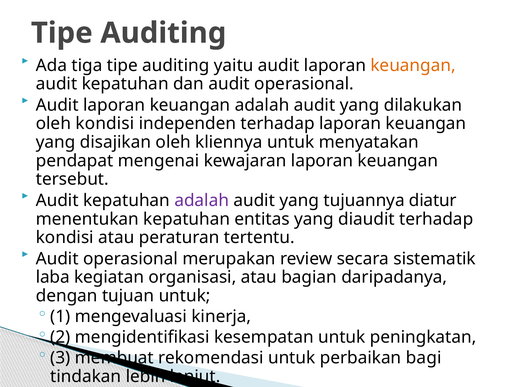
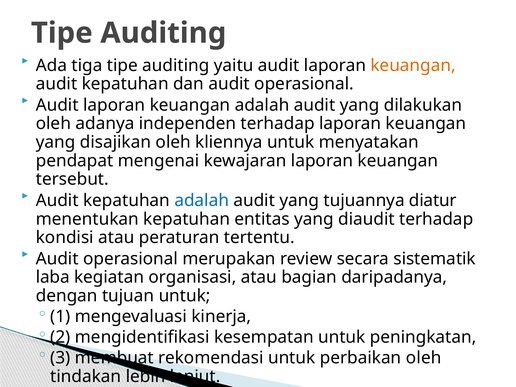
oleh kondisi: kondisi -> adanya (105, 124)
adalah colour: purple -> blue (202, 200)
perbaikan bagi: bagi -> oleh (424, 358)
